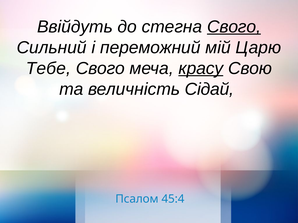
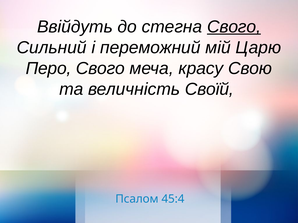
Тебе: Тебе -> Перо (48, 68)
красу underline: present -> none (201, 68)
Сідай: Сідай -> Своїй (209, 89)
